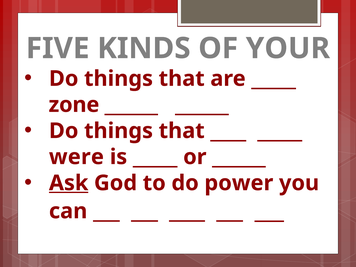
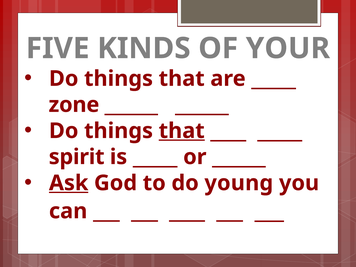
that underline: none -> present (182, 131)
were: were -> spirit (77, 157)
power: power -> young (239, 183)
